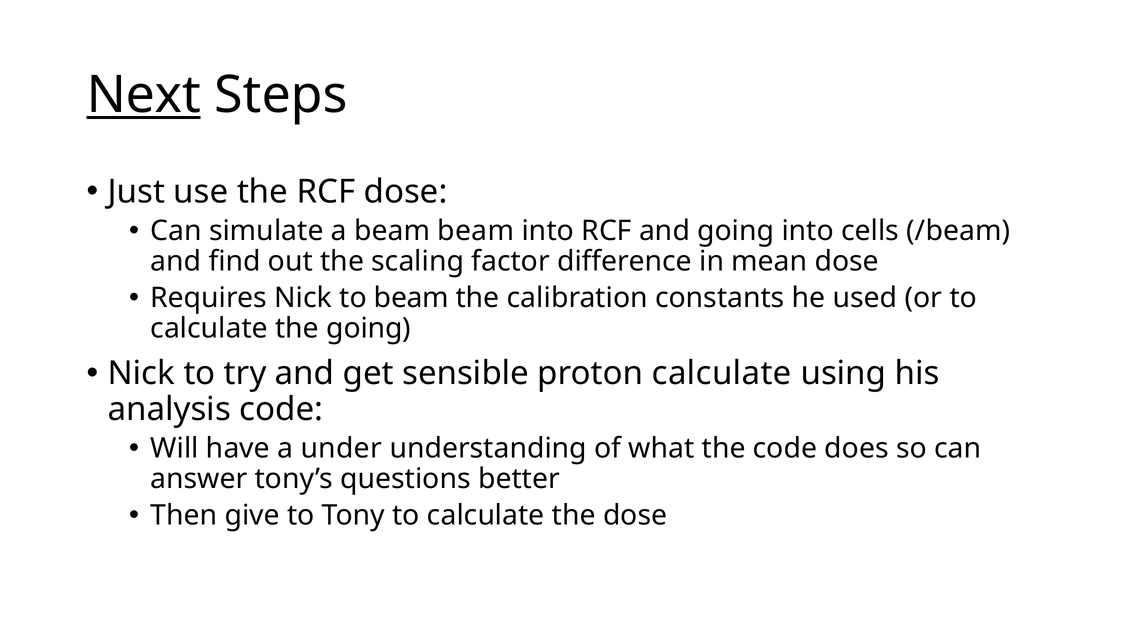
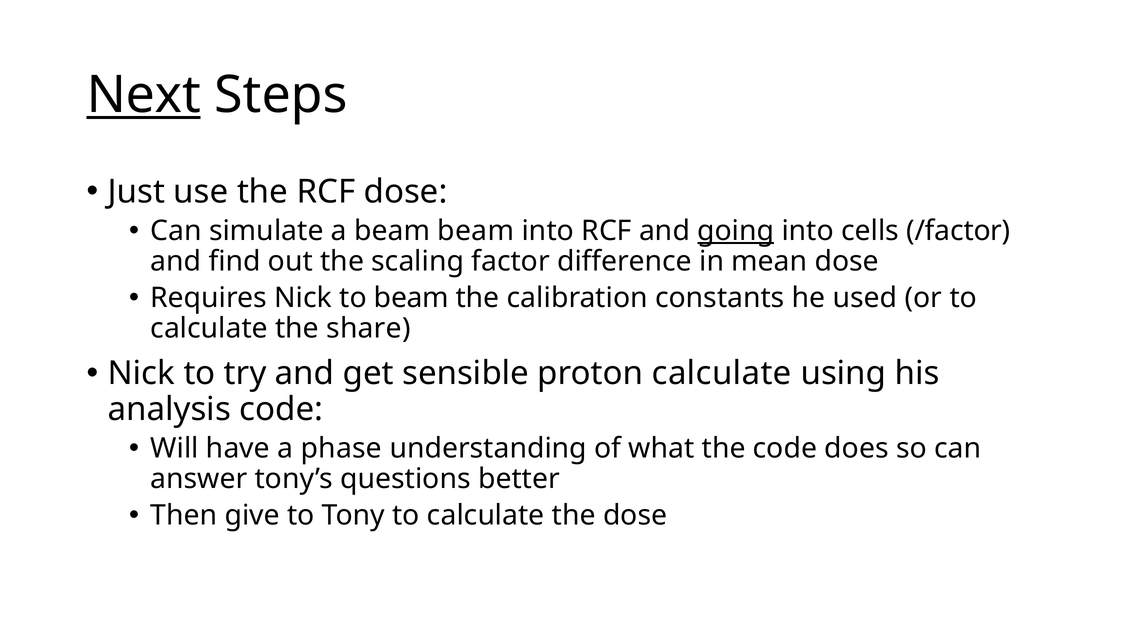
going underline: none -> present (736, 231)
/beam: /beam -> /factor (958, 231)
the going: going -> share (368, 329)
under: under -> phase (341, 449)
